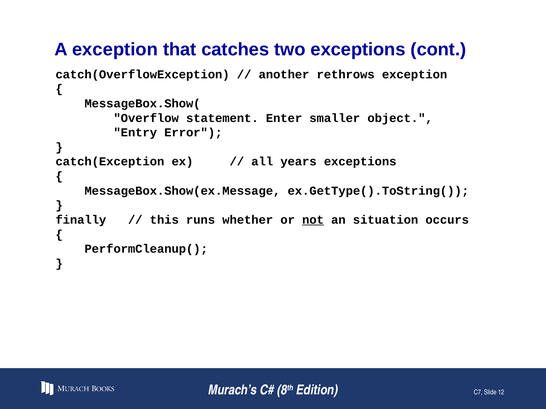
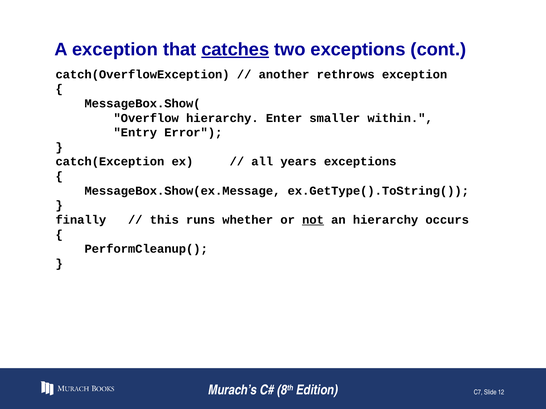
catches underline: none -> present (235, 50)
Overflow statement: statement -> hierarchy (222, 118)
object: object -> within (400, 118)
an situation: situation -> hierarchy (386, 220)
